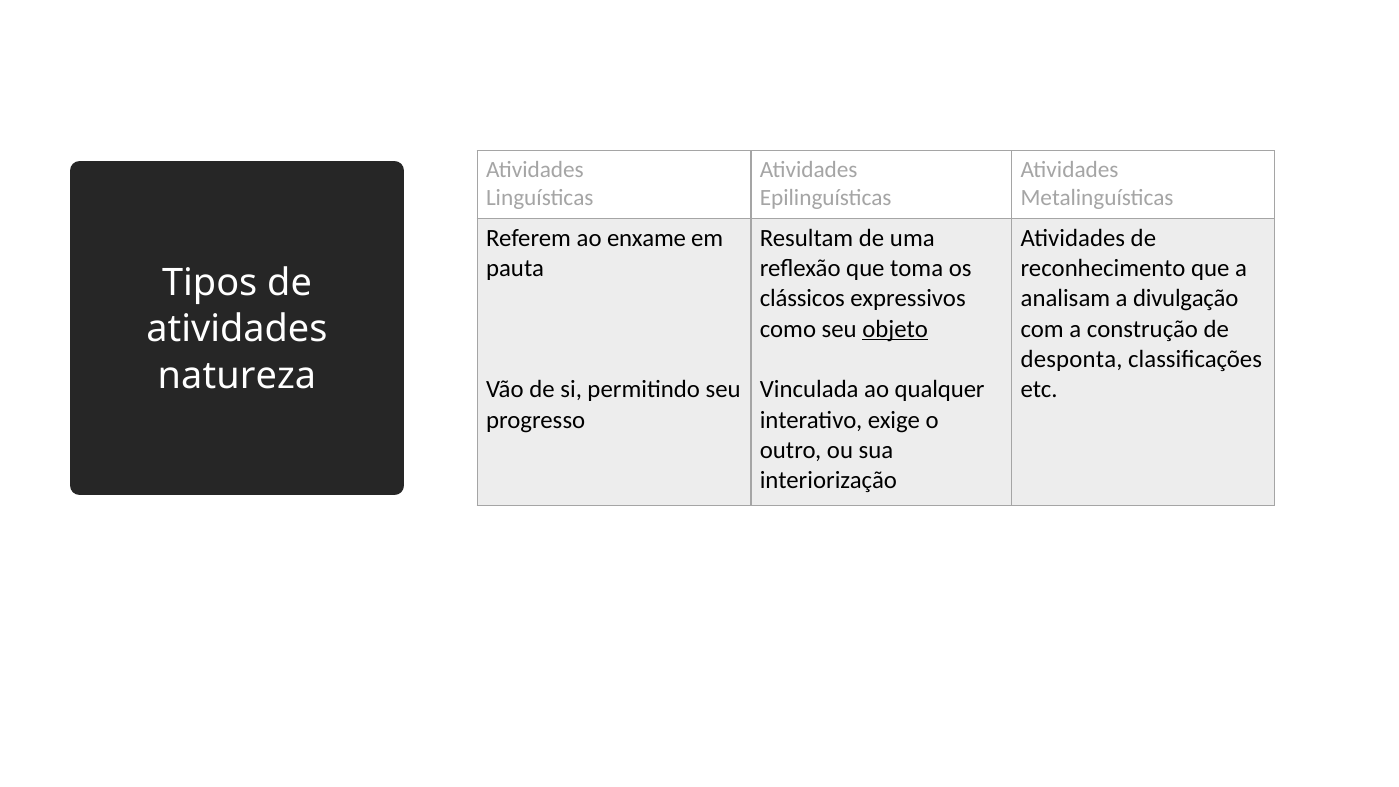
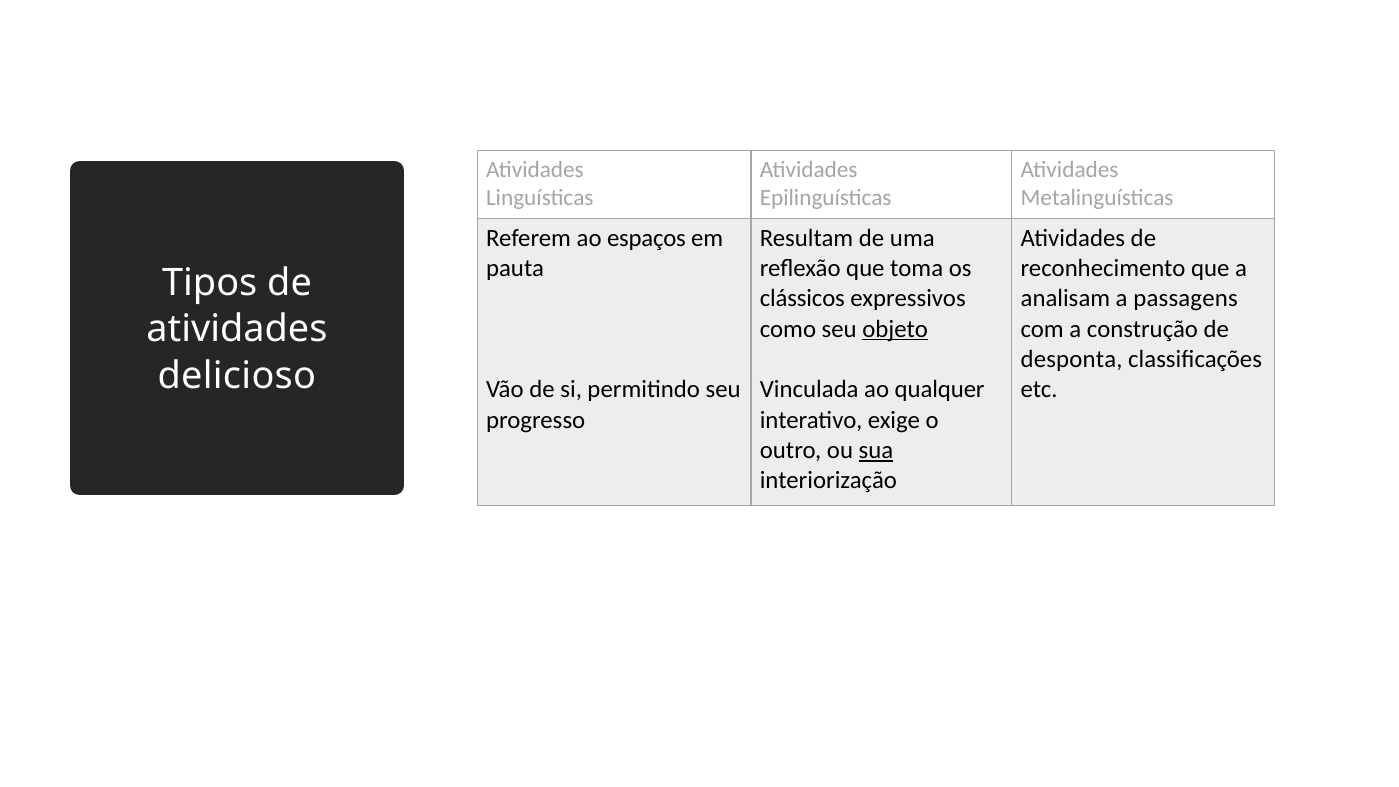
enxame: enxame -> espaços (646, 238)
divulgação: divulgação -> passagens (1186, 299)
natureza: natureza -> delicioso (237, 376)
sua underline: none -> present (876, 450)
